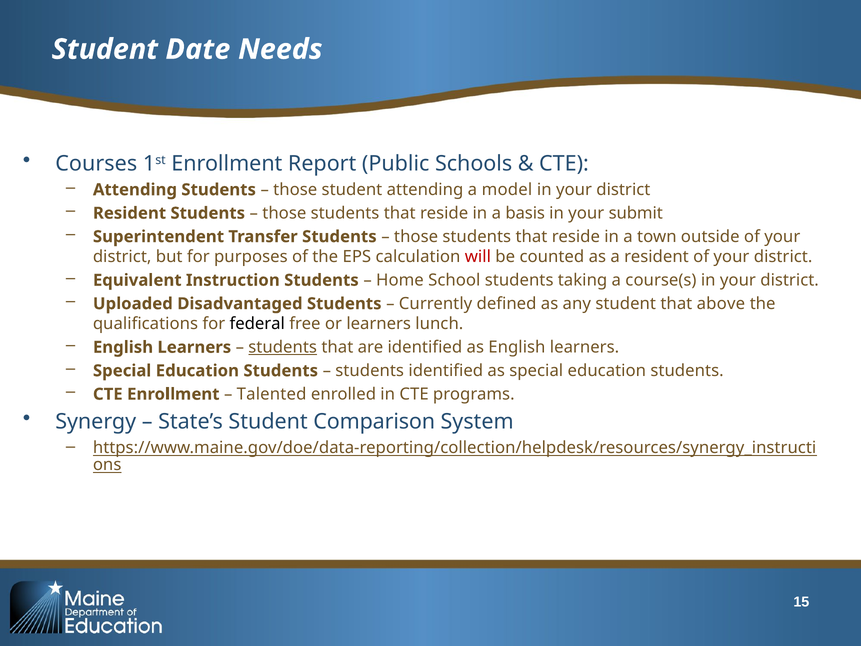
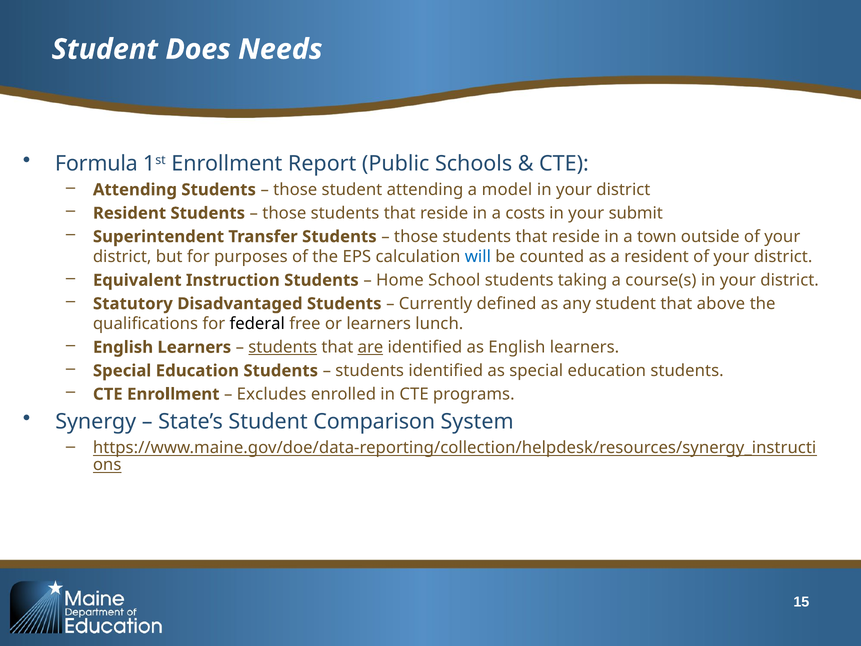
Date: Date -> Does (198, 49)
Courses: Courses -> Formula (96, 164)
basis: basis -> costs (525, 213)
will colour: red -> blue (478, 257)
Uploaded: Uploaded -> Statutory (133, 304)
are underline: none -> present (370, 347)
Talented: Talented -> Excludes (272, 394)
